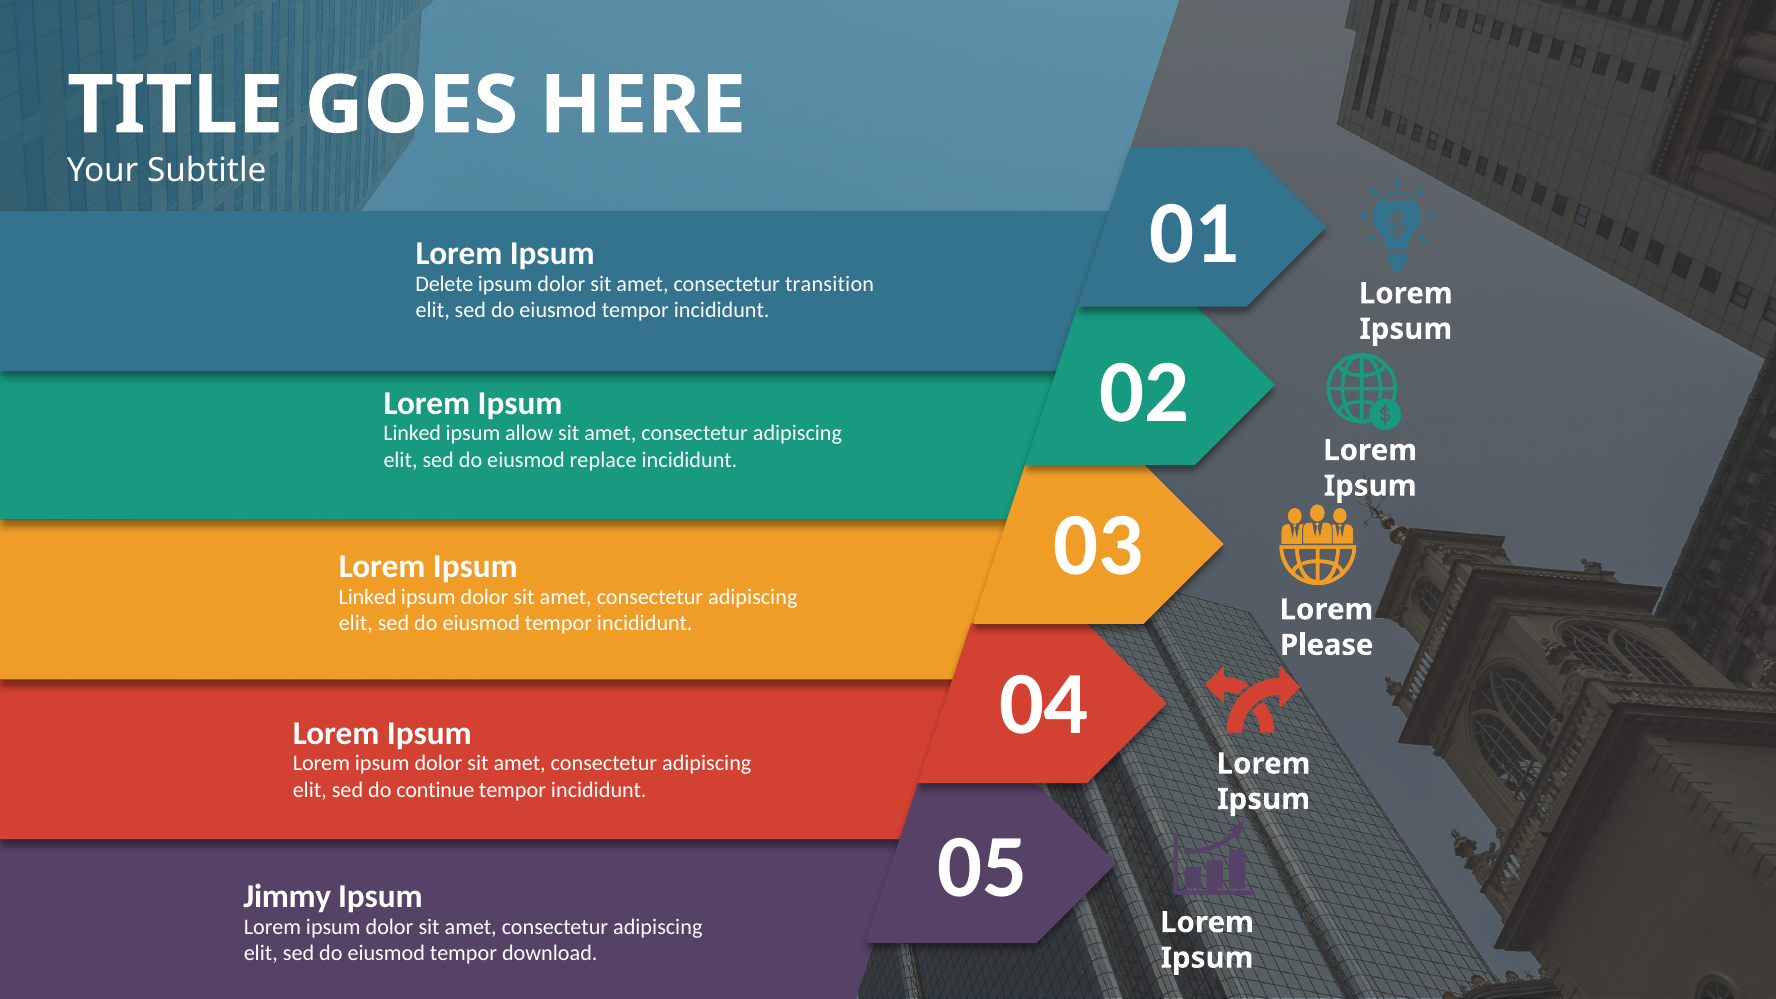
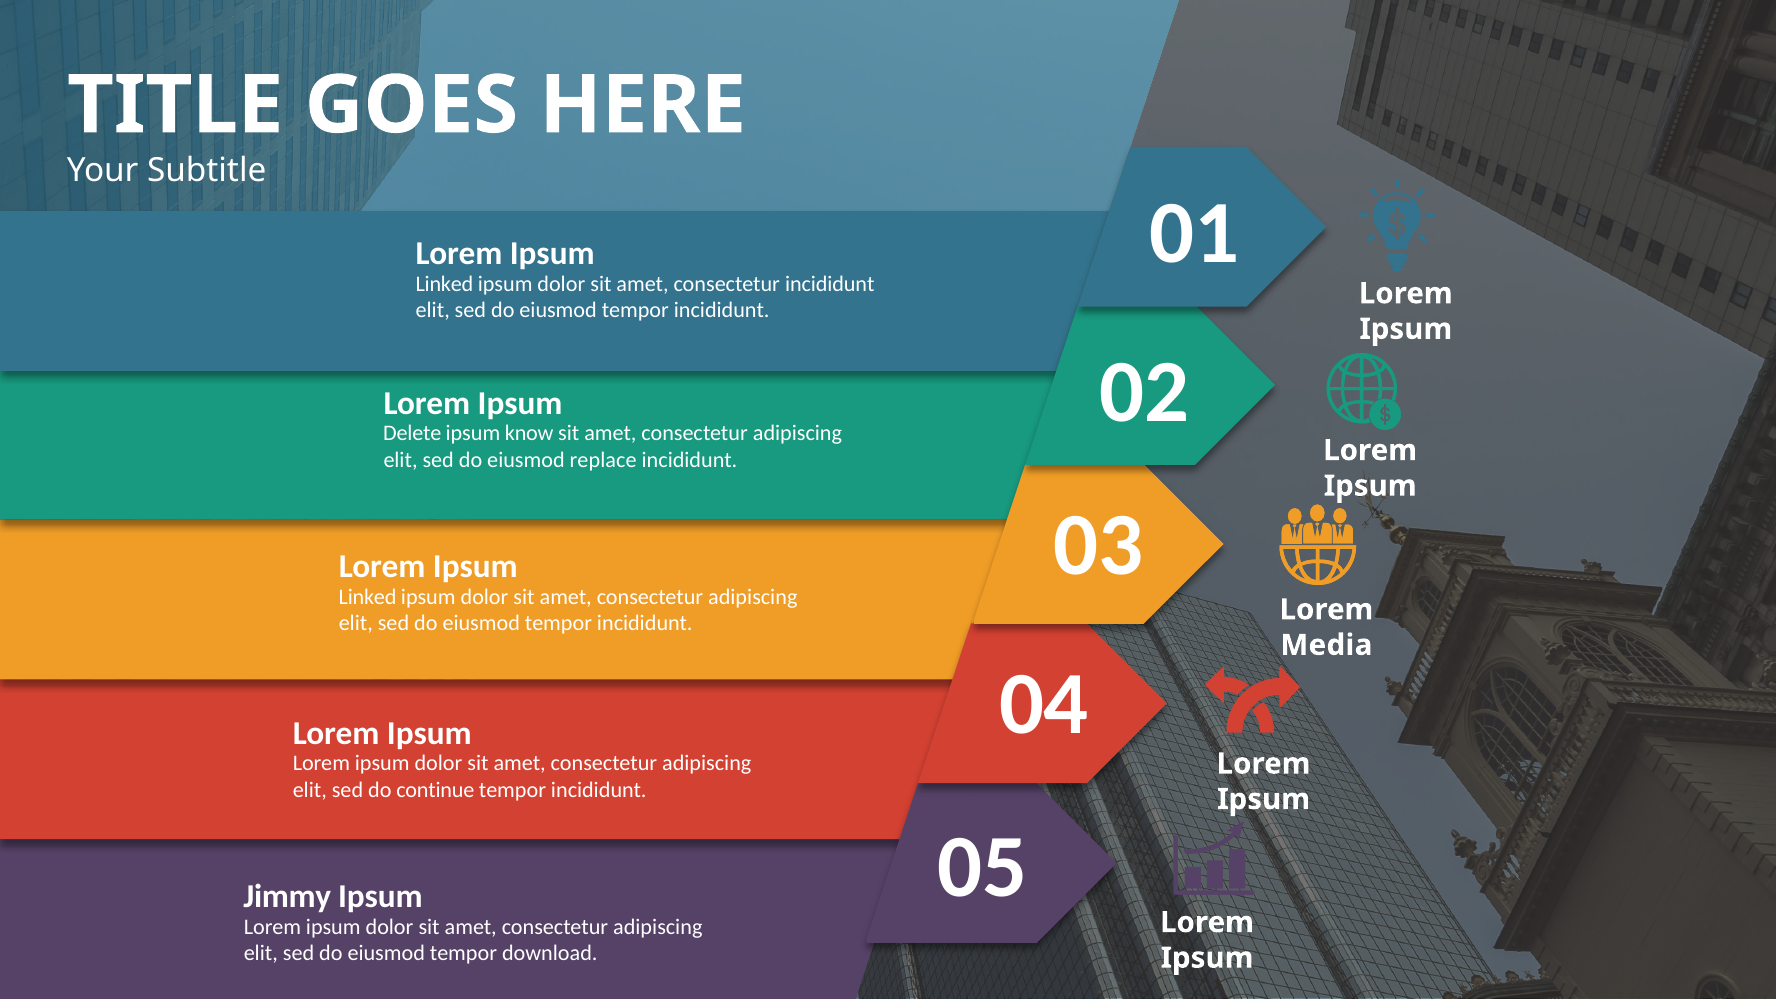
Delete: Delete -> Linked (444, 284)
consectetur transition: transition -> incididunt (830, 284)
Linked: Linked -> Delete (412, 433)
allow: allow -> know (529, 433)
Please: Please -> Media (1326, 645)
